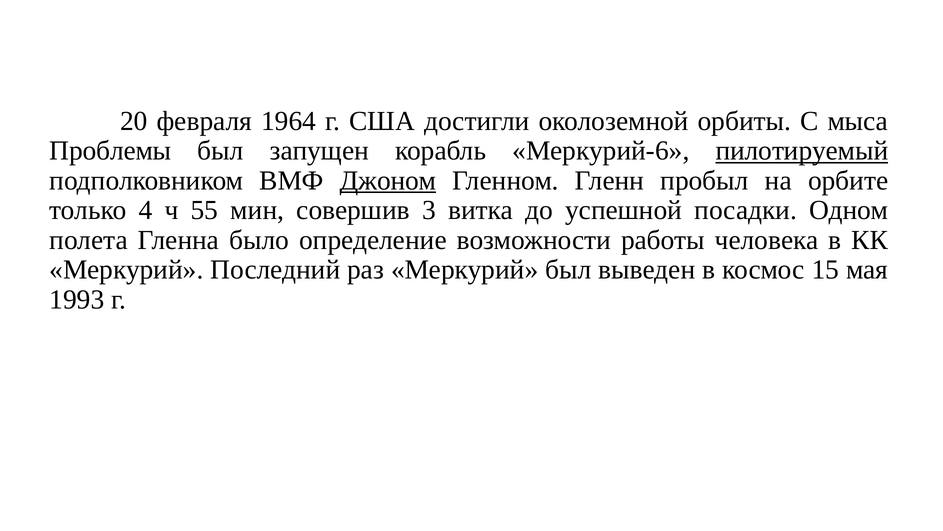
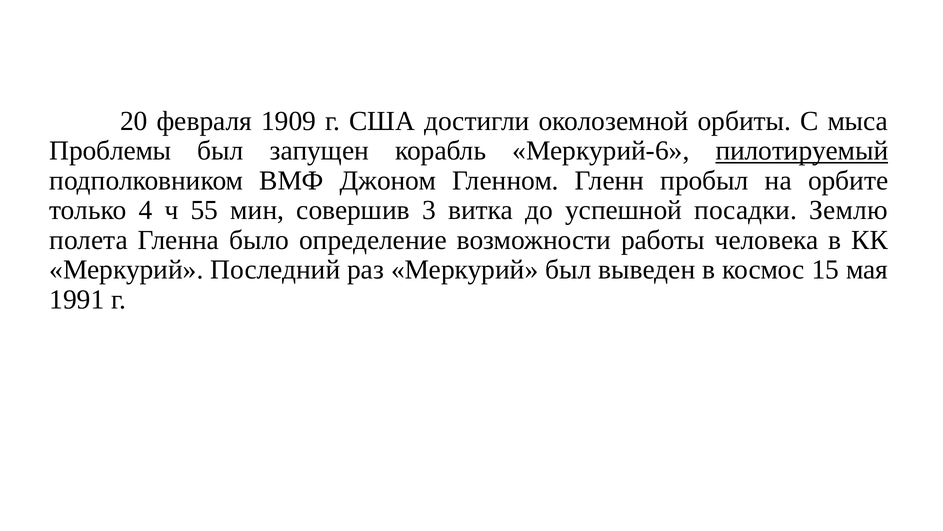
1964: 1964 -> 1909 (289, 121)
Джоном underline: present -> none (388, 180)
Одном: Одном -> Землю (849, 210)
1993: 1993 -> 1991 (77, 299)
